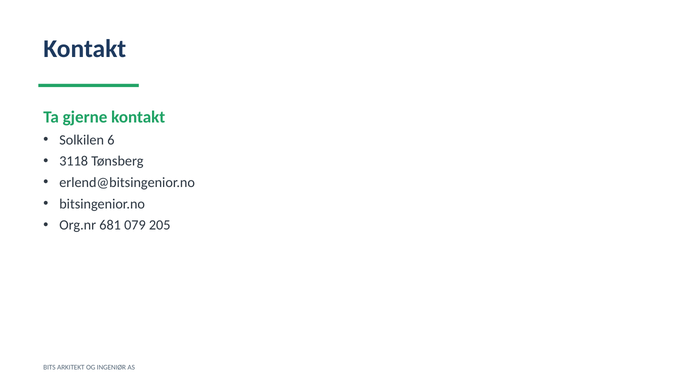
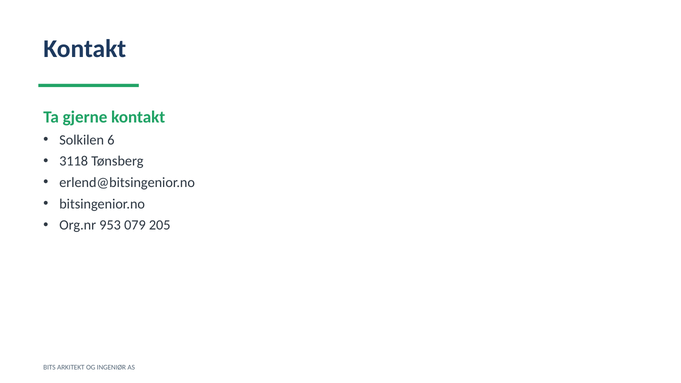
681: 681 -> 953 (110, 225)
